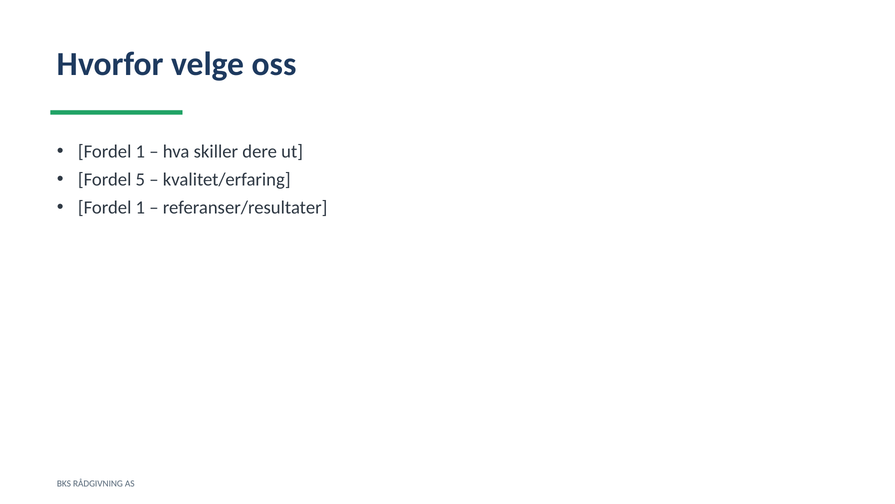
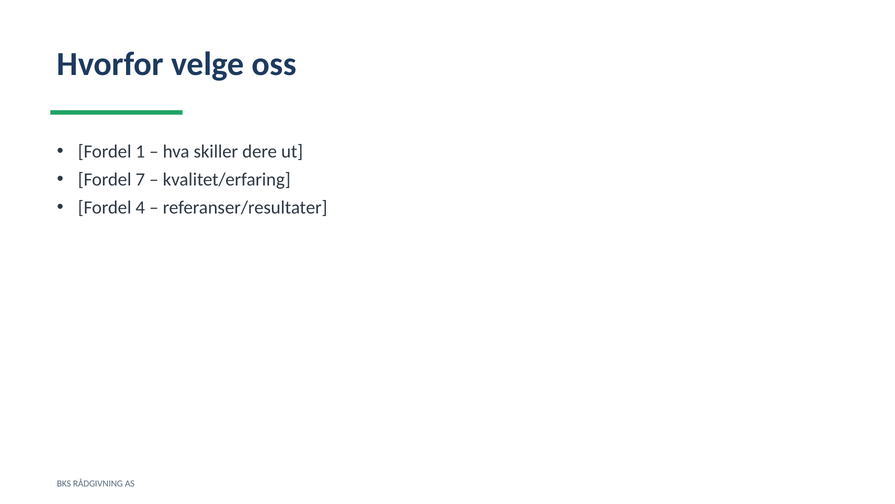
5: 5 -> 7 (140, 180)
1: 1 -> 4 (140, 208)
